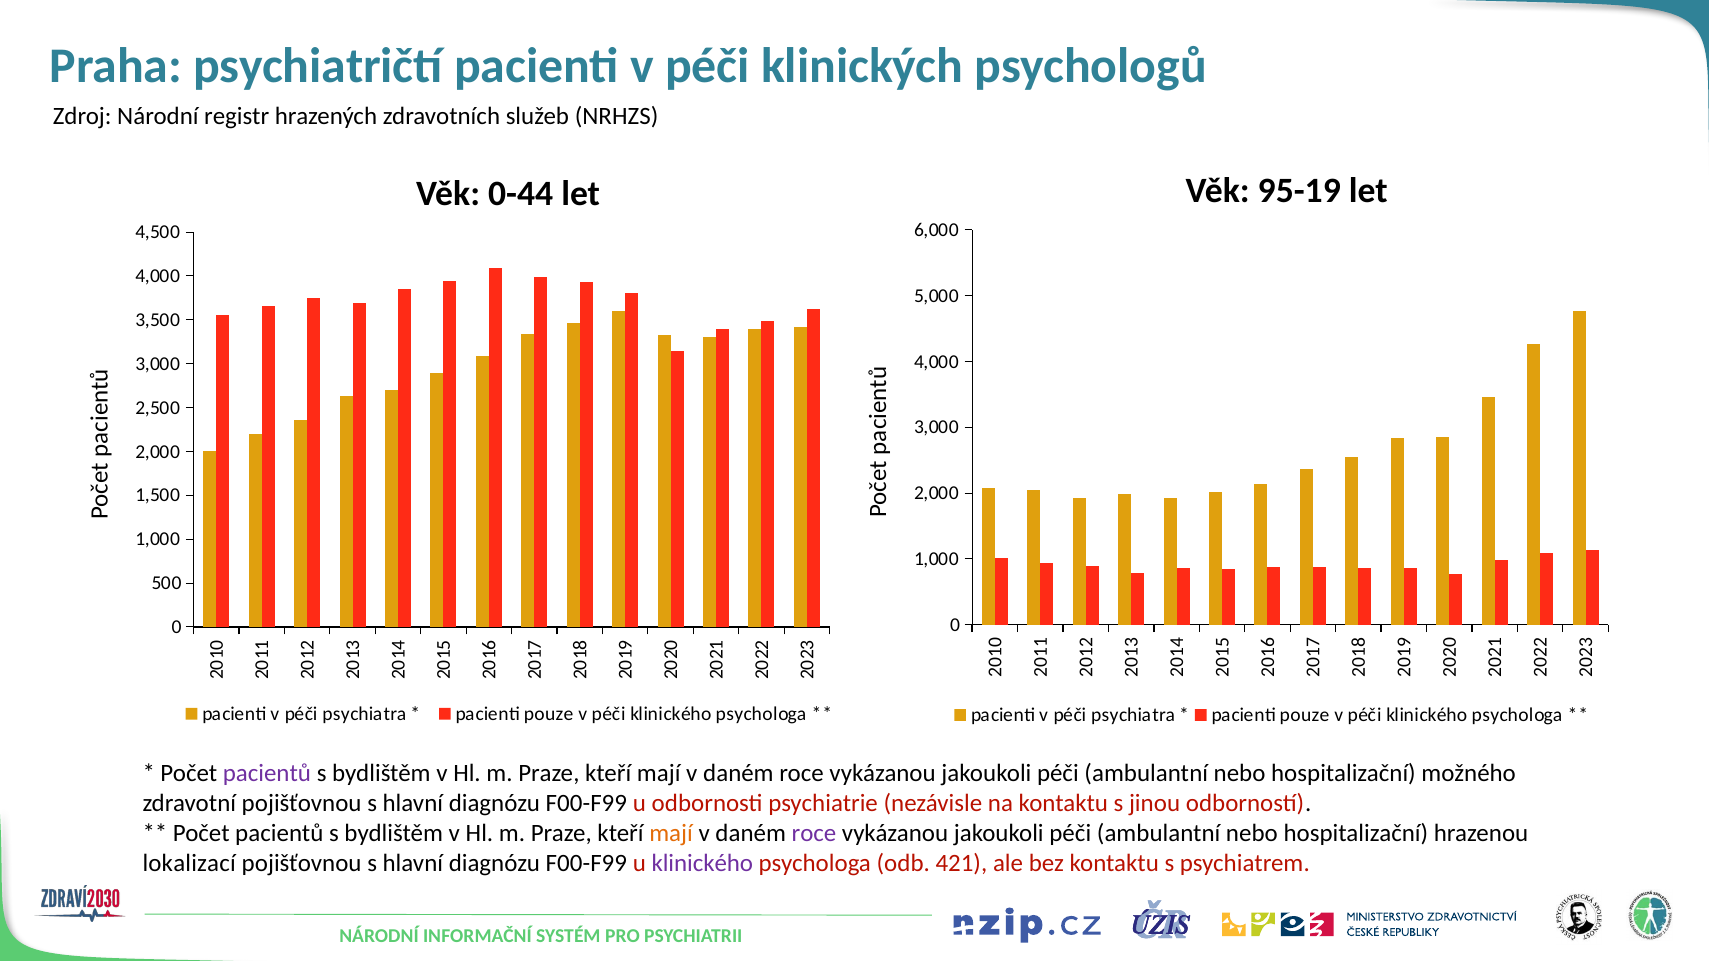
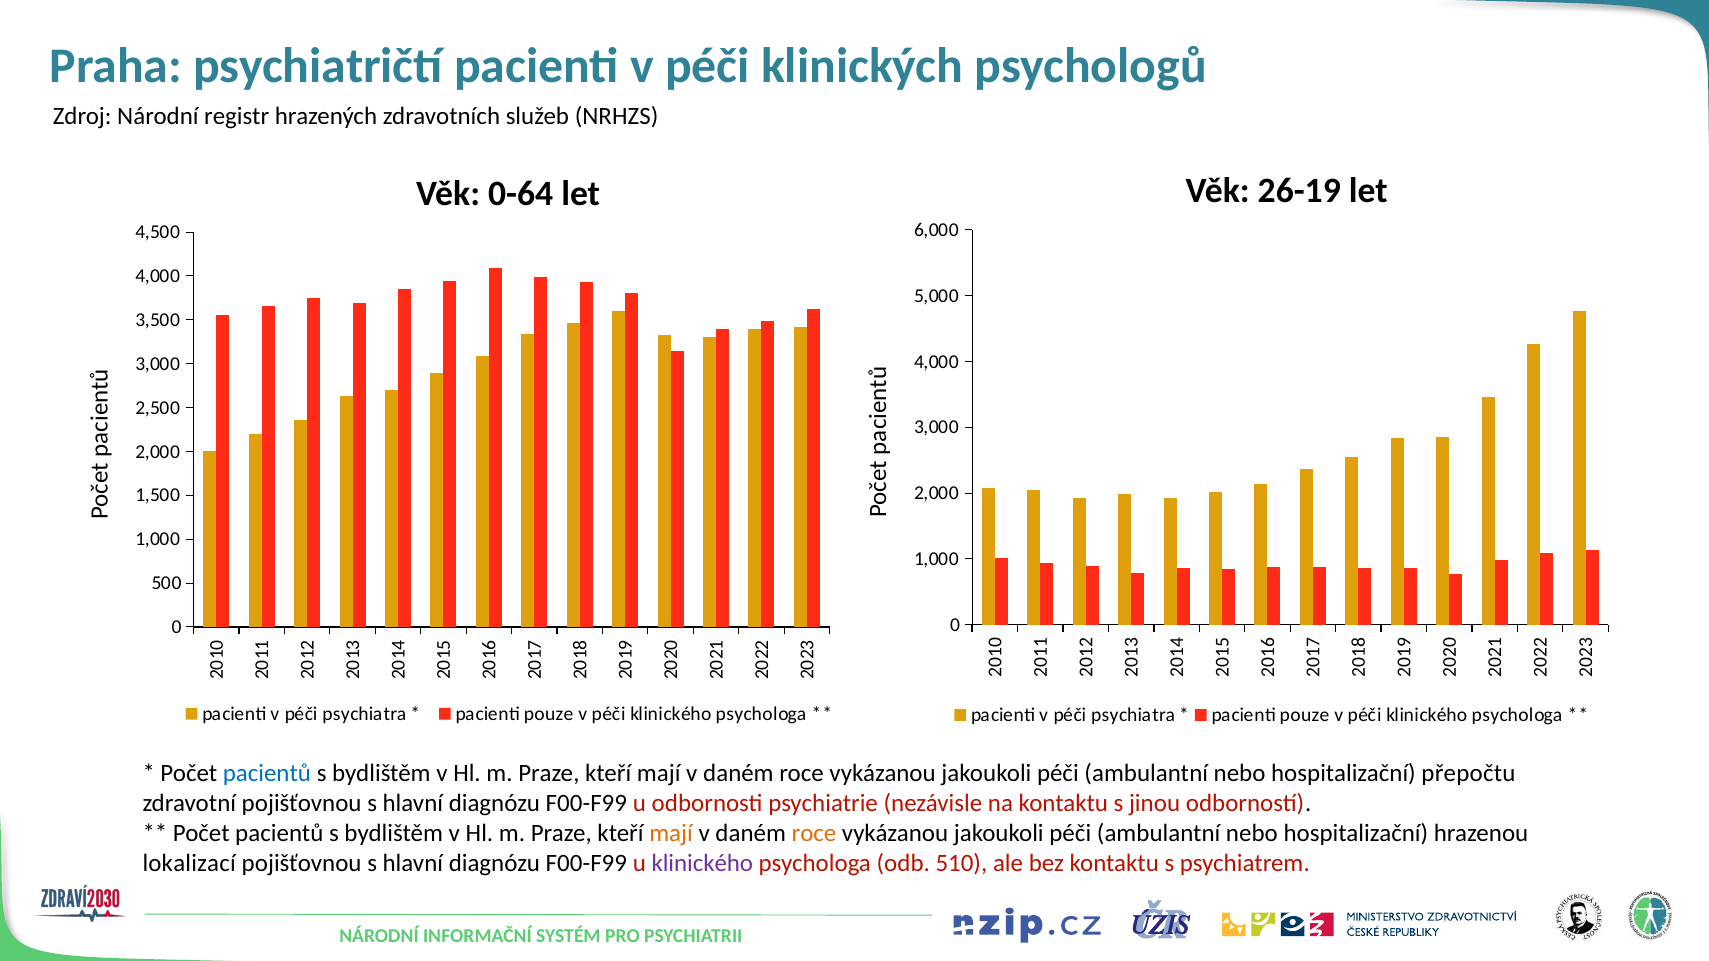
95-19: 95-19 -> 26-19 (1299, 191)
0-44: 0-44 -> 0-64 (521, 193)
pacientů colour: purple -> blue (267, 774)
možného: možného -> přepočtu (1469, 774)
roce colour: purple -> orange (814, 834)
421: 421 -> 510 (961, 864)
